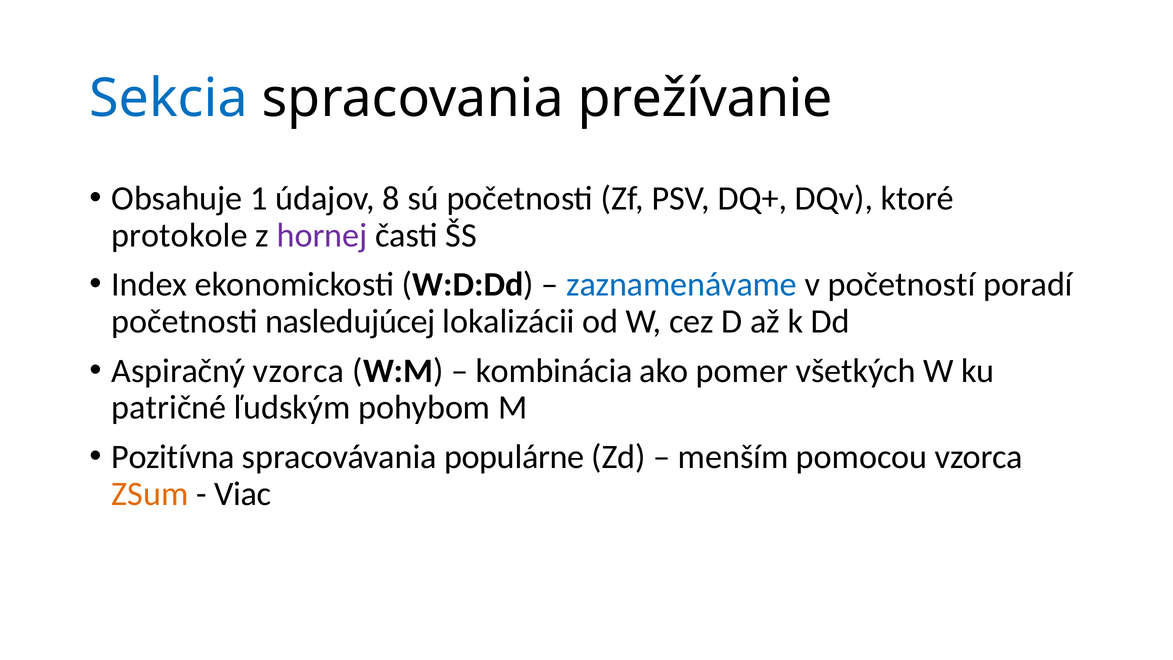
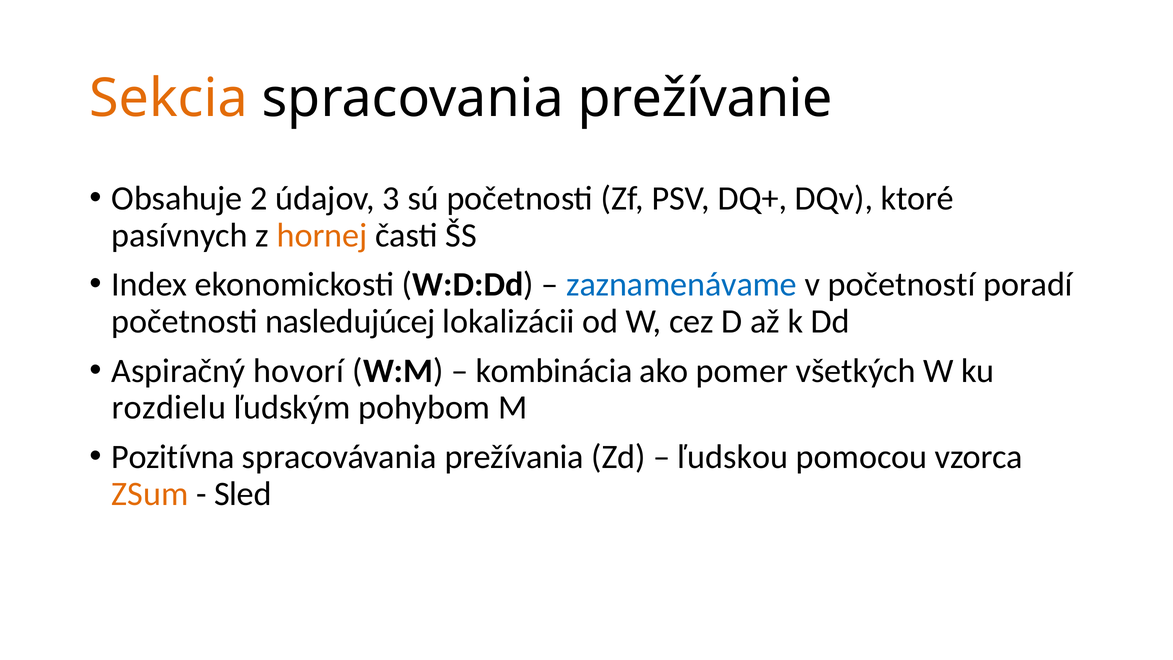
Sekcia colour: blue -> orange (169, 99)
1: 1 -> 2 (259, 198)
8: 8 -> 3 (391, 198)
protokole: protokole -> pasívnych (180, 235)
hornej colour: purple -> orange (322, 235)
Aspiračný vzorca: vzorca -> hovorí (299, 371)
patričné: patričné -> rozdielu (169, 408)
populárne: populárne -> prežívania (514, 457)
menším: menším -> ľudskou (733, 457)
Viac: Viac -> Sled (243, 494)
